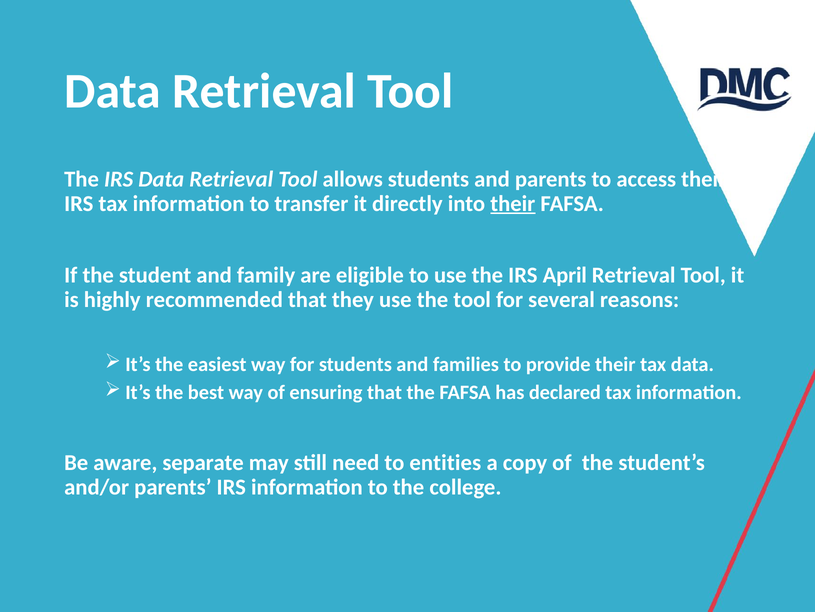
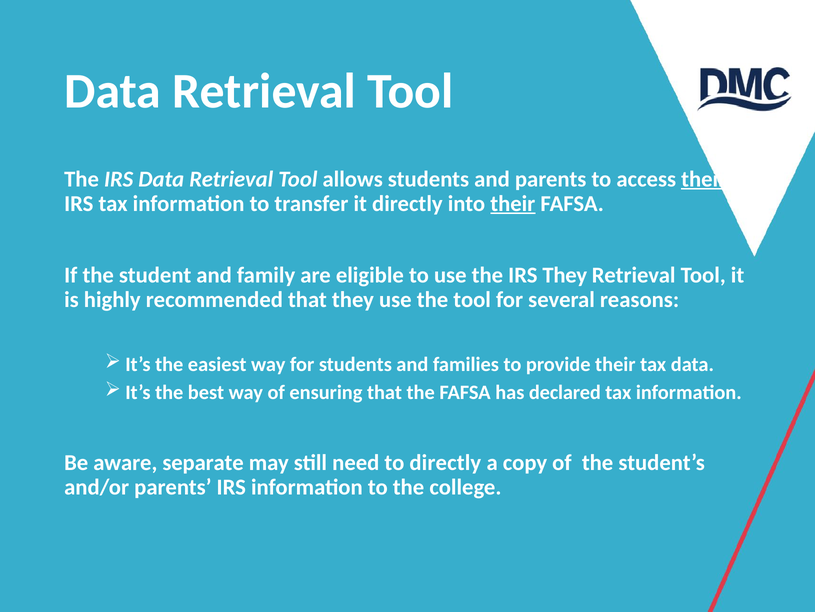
their underline: none -> present (704, 179)
IRS April: April -> They (565, 275)
to entities: entities -> directly (445, 462)
